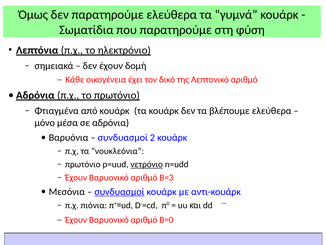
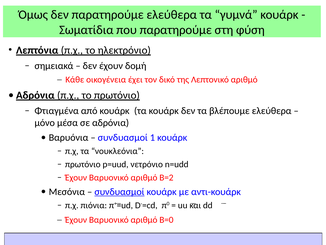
2: 2 -> 1 (152, 137)
νετρόνιο underline: present -> none (147, 164)
B=3: B=3 -> B=2 (166, 177)
